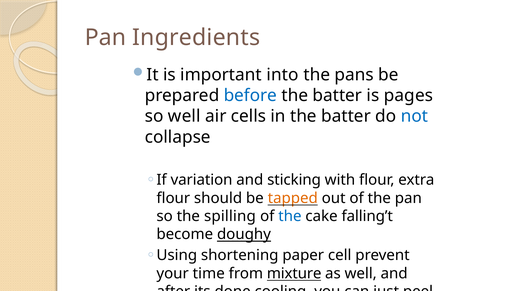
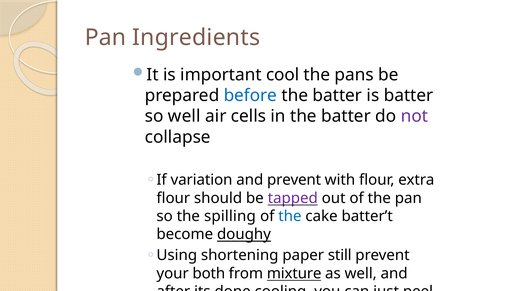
into: into -> cool (283, 75)
is pages: pages -> batter (409, 96)
not colour: blue -> purple (414, 116)
and sticking: sticking -> prevent (294, 180)
tapped colour: orange -> purple (293, 198)
falling’t: falling’t -> batter’t (367, 216)
cell: cell -> still (340, 255)
time: time -> both (209, 273)
